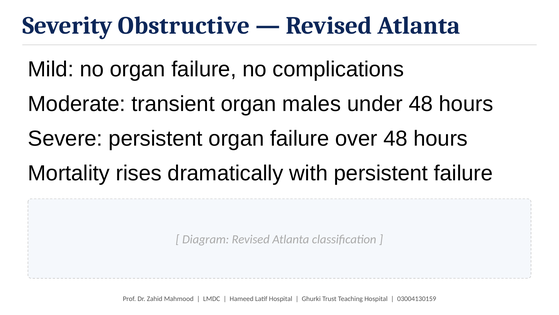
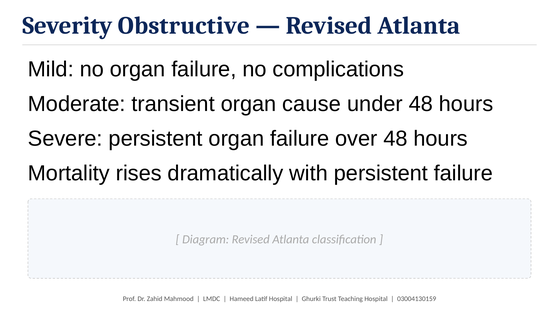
males: males -> cause (312, 104)
